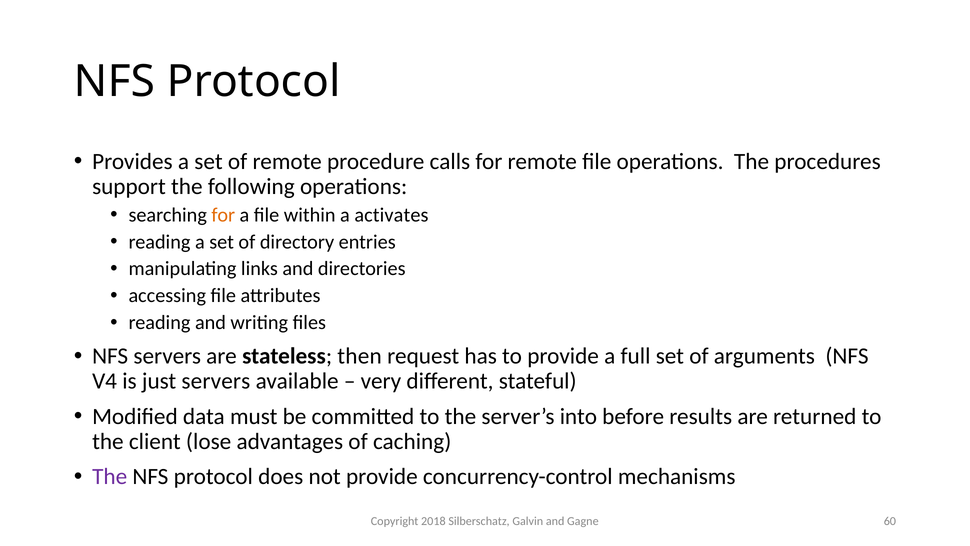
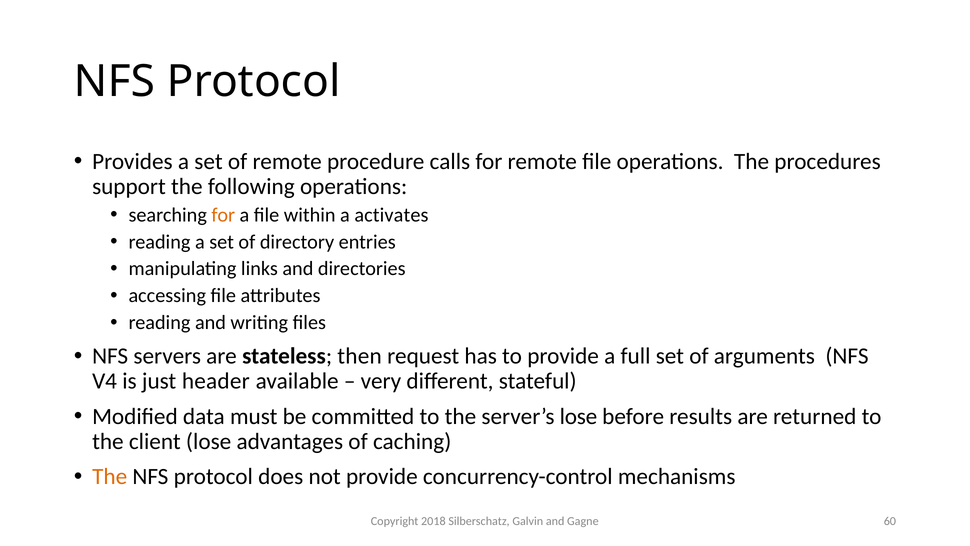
just servers: servers -> header (216, 381)
server’s into: into -> lose (578, 416)
The colour: purple -> orange (110, 476)
